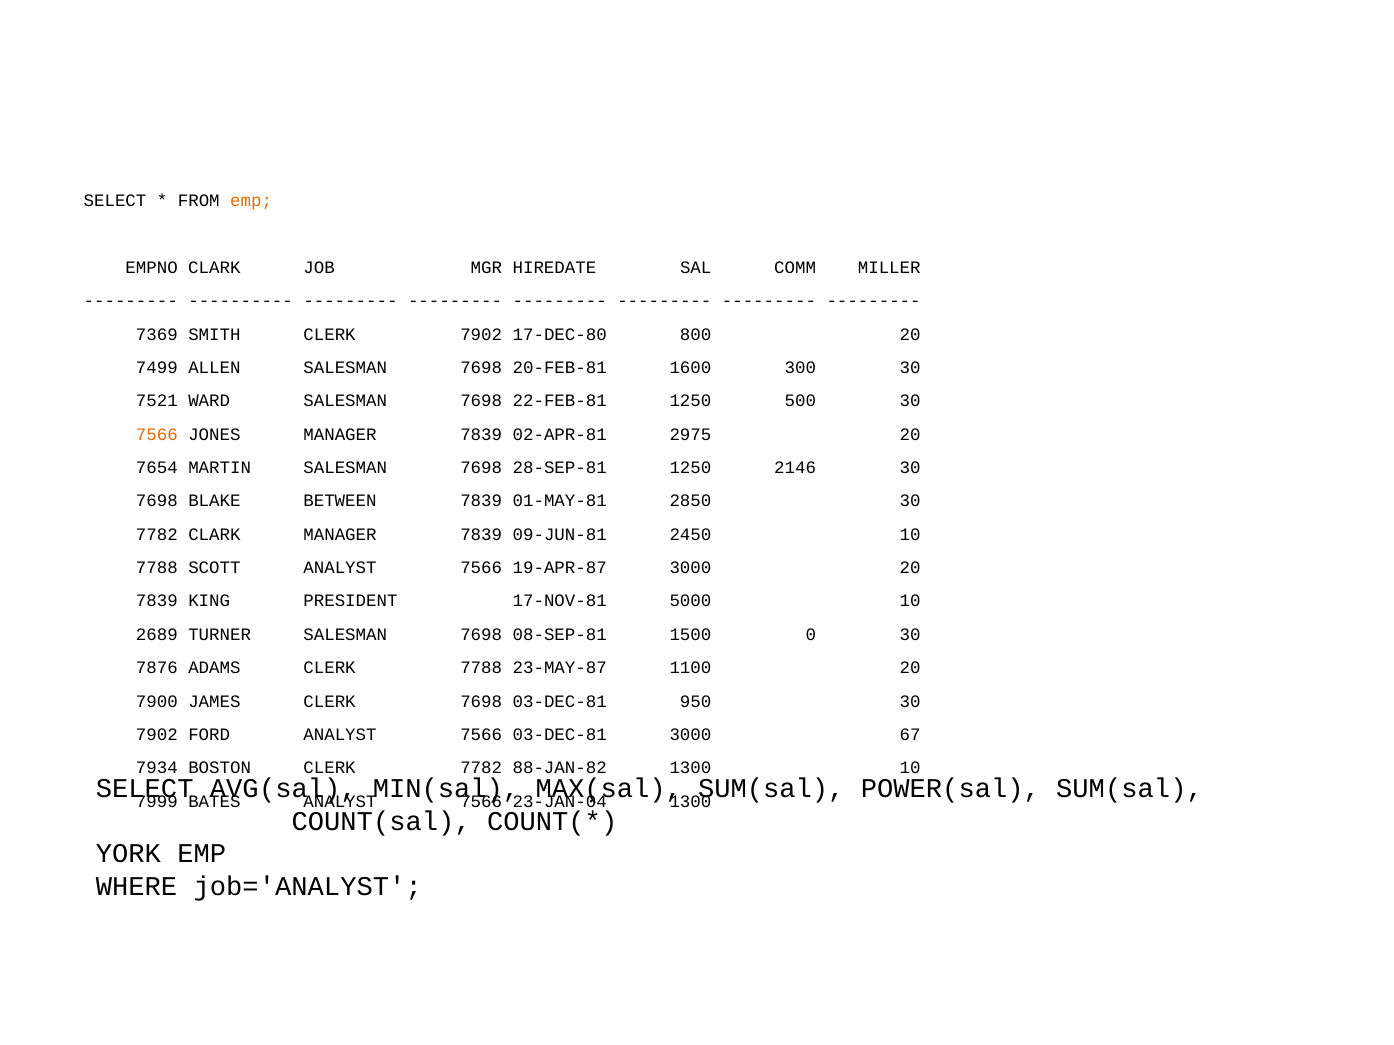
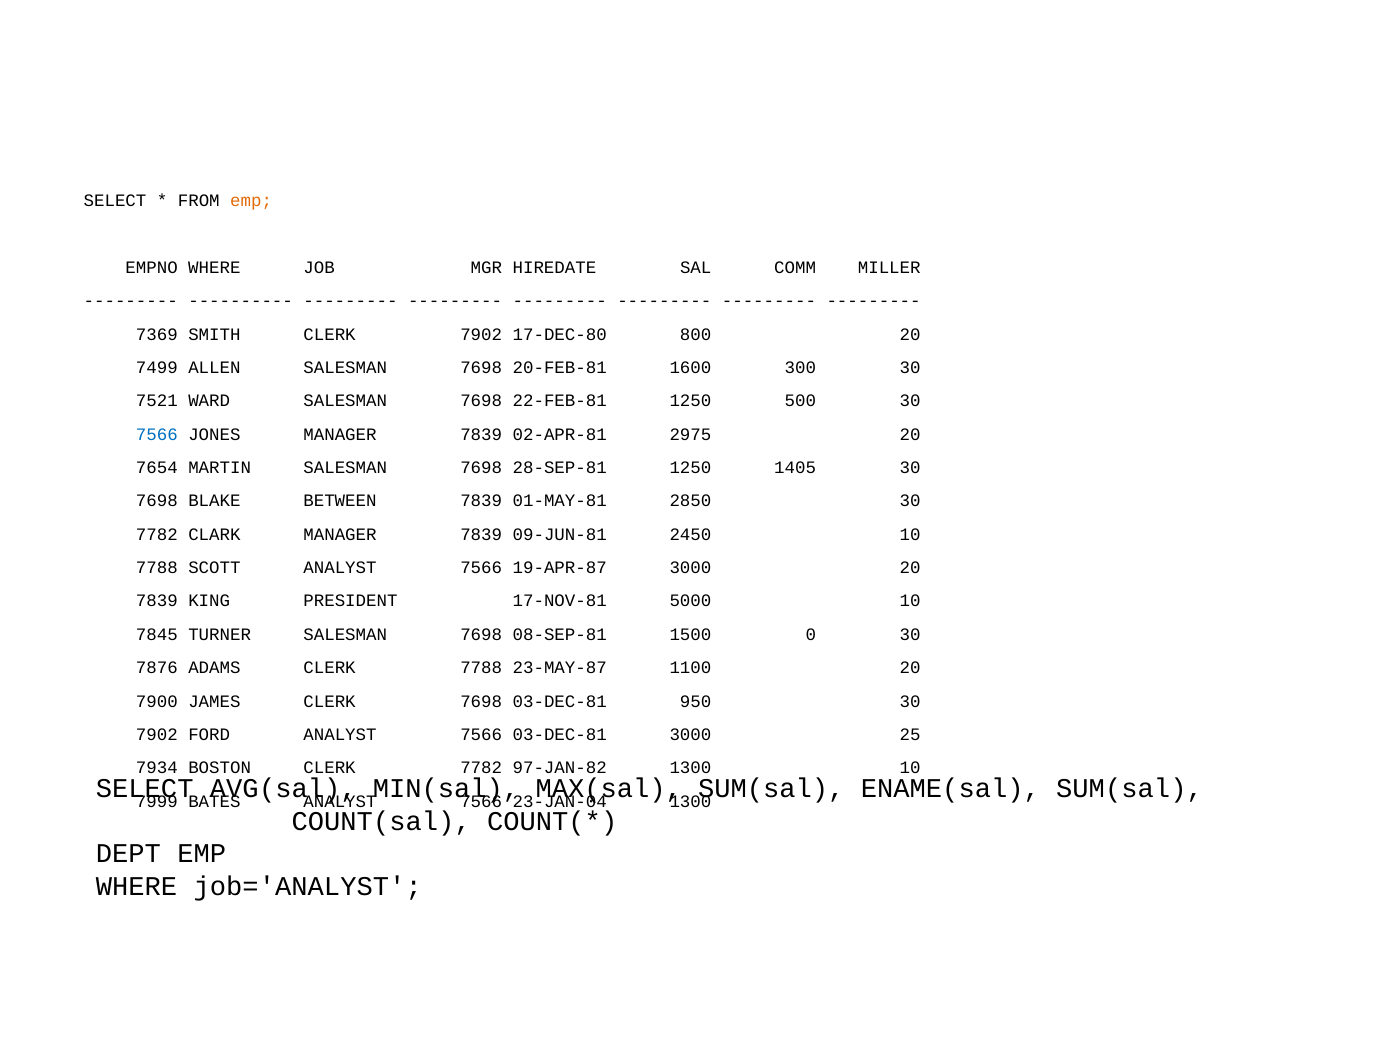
EMPNO CLARK: CLARK -> WHERE (214, 268)
7566 colour: orange -> blue (157, 435)
2146: 2146 -> 1405 (795, 468)
2689: 2689 -> 7845 (157, 635)
67: 67 -> 25 (910, 735)
88-JAN-82: 88-JAN-82 -> 97-JAN-82 (560, 768)
POWER(sal: POWER(sal -> ENAME(sal (950, 789)
YORK: YORK -> DEPT (129, 854)
